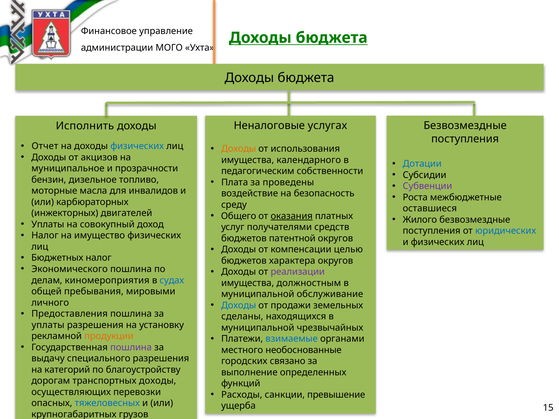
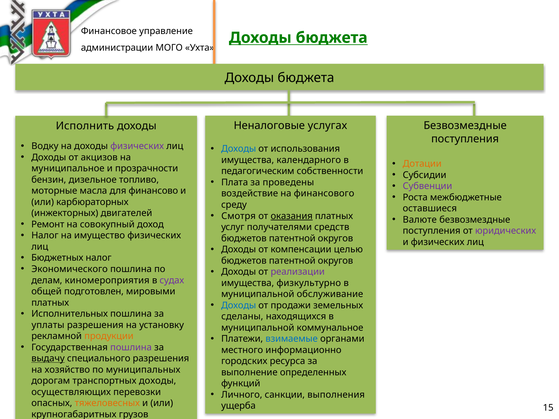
Отчет: Отчет -> Водку (45, 146)
физических colour: blue -> purple (137, 146)
Доходы colour: orange -> blue (239, 149)
Дотации colour: blue -> orange (422, 164)
инвалидов: инвалидов -> финансово (153, 191)
безопасность: безопасность -> финансового (324, 194)
Общего: Общего -> Смотря (239, 216)
Жилого: Жилого -> Валюте (420, 220)
Уплаты: Уплаты -> Ремонт (48, 225)
юридических colour: blue -> purple (506, 231)
характера: характера -> патентной (292, 261)
судах colour: blue -> purple (172, 280)
должностным: должностным -> физкультурно (309, 283)
пребывания: пребывания -> подготовлен (94, 292)
личного: личного -> платных (50, 303)
Предоставления: Предоставления -> Исполнительных (70, 314)
чрезвычайных: чрезвычайных -> коммунальное (330, 328)
необоснованные: необоснованные -> информационно (303, 350)
выдачу underline: none -> present (48, 359)
связано: связано -> ресурса (288, 361)
категорий: категорий -> хозяйство (67, 370)
благоустройству: благоустройству -> муниципальных (143, 370)
Расходы: Расходы -> Личного (242, 395)
превышение: превышение -> выполнения (336, 395)
тяжеловесных colour: blue -> orange (107, 403)
